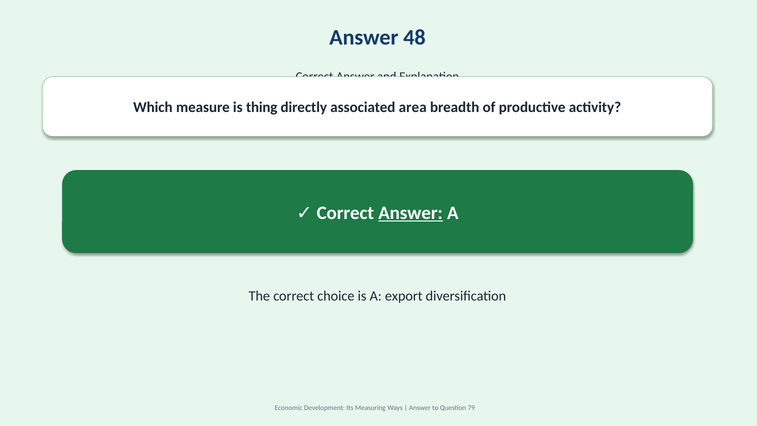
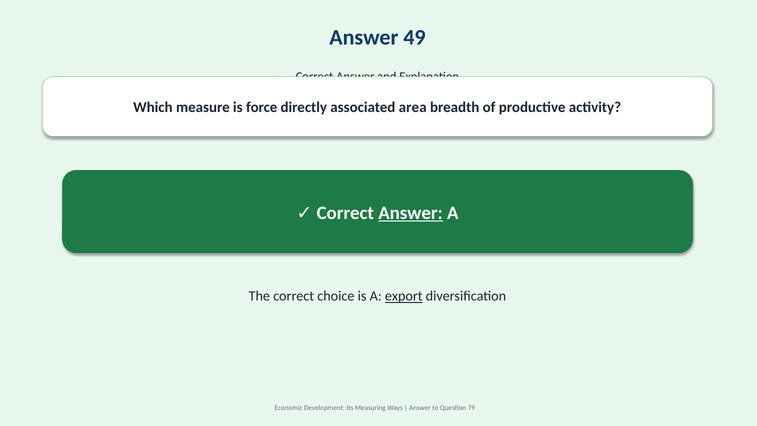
48: 48 -> 49 (414, 37)
thing: thing -> force (262, 107)
export underline: none -> present (404, 296)
